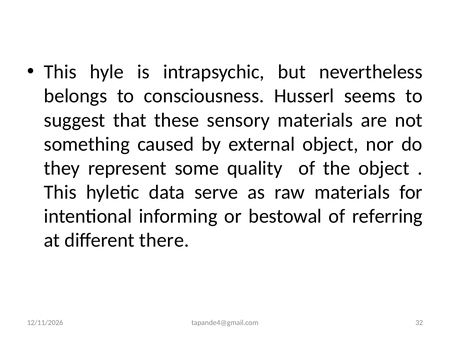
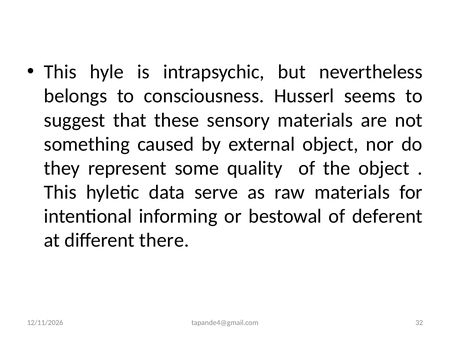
referring: referring -> deferent (387, 216)
